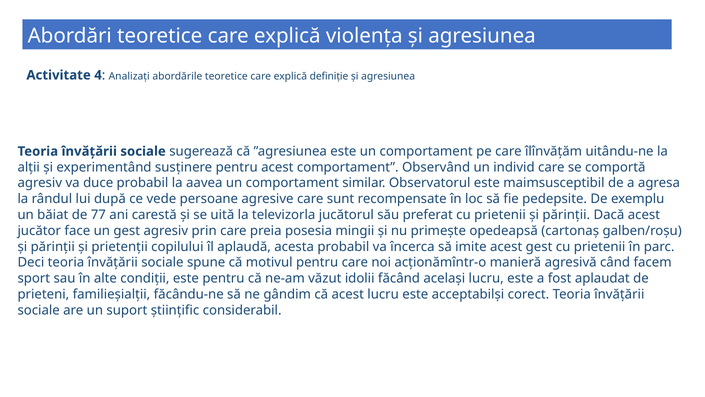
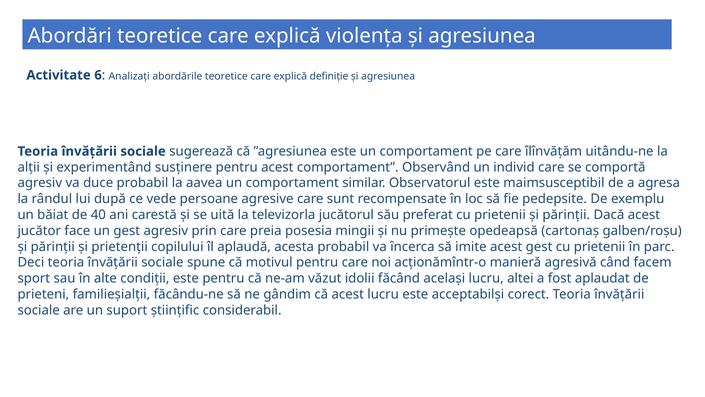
4: 4 -> 6 (98, 75)
77: 77 -> 40 (98, 215)
același lucru este: este -> altei (520, 278)
